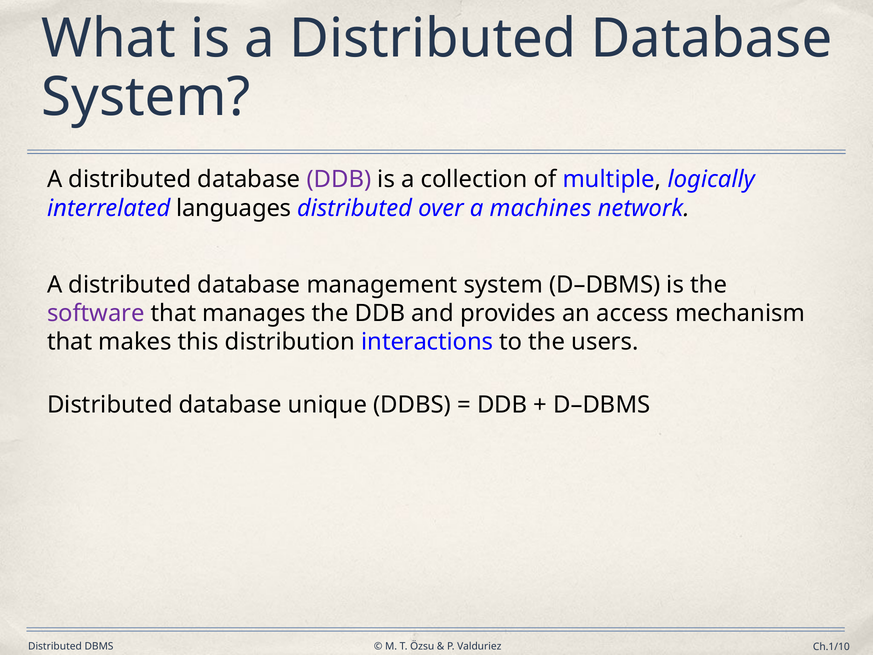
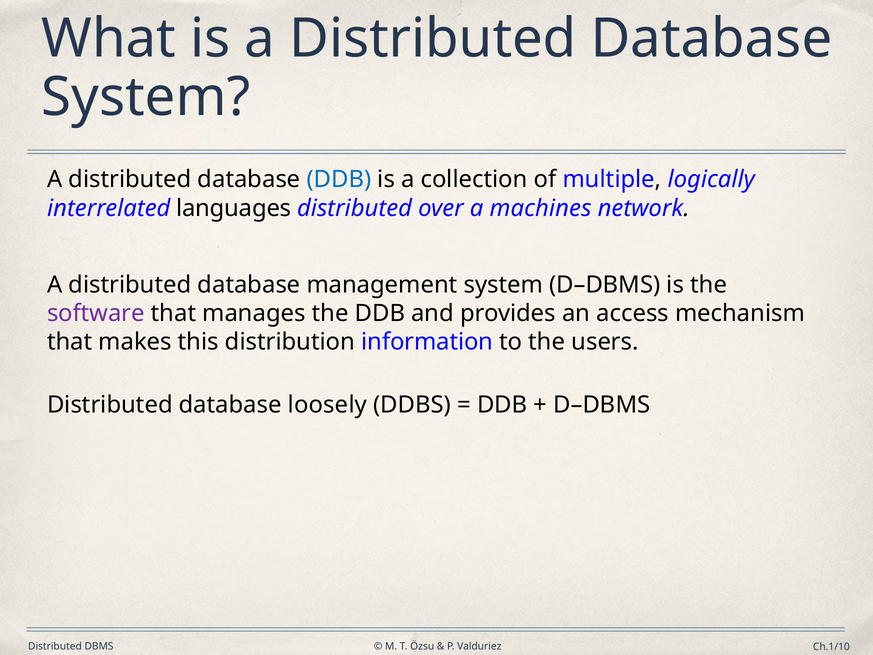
DDB colour: purple -> blue (339, 179)
interactions: interactions -> information (427, 342)
unique: unique -> loosely (327, 405)
